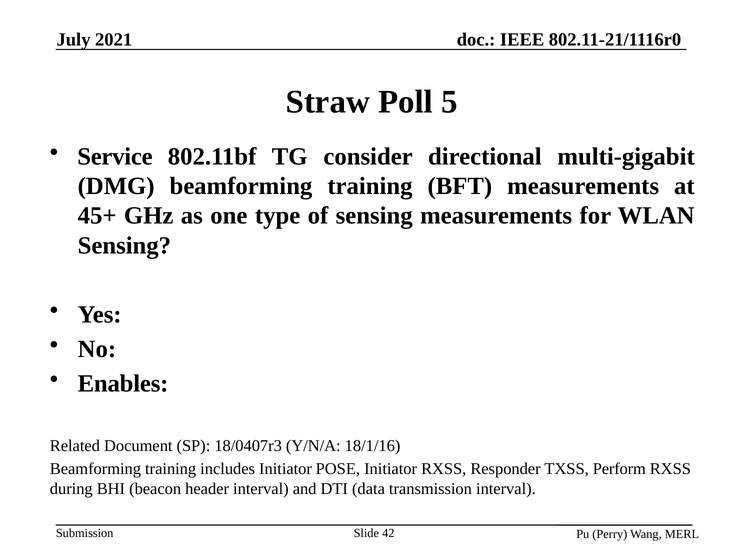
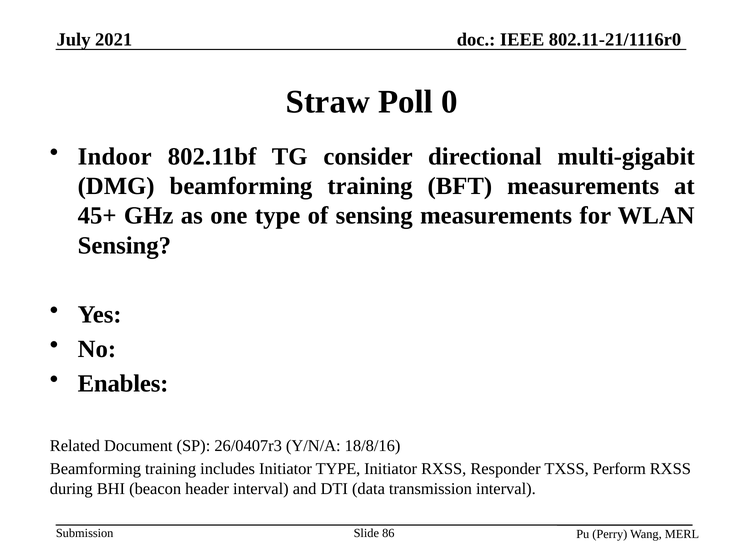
5: 5 -> 0 (450, 102)
Service: Service -> Indoor (115, 157)
18/0407r3: 18/0407r3 -> 26/0407r3 (248, 446)
18/1/16: 18/1/16 -> 18/8/16 (373, 446)
Initiator POSE: POSE -> TYPE (338, 469)
42: 42 -> 86 (388, 534)
